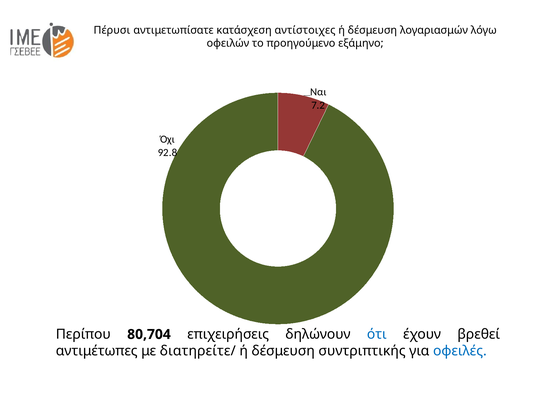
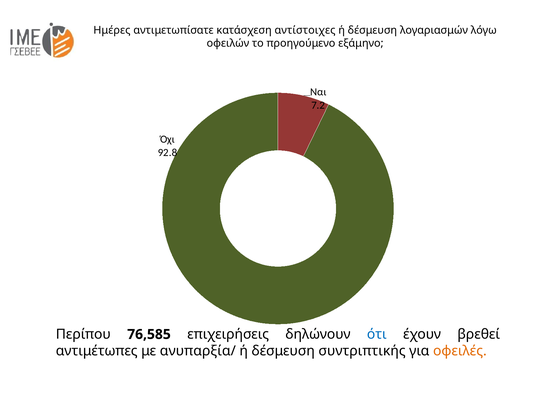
Πέρυσι: Πέρυσι -> Ημέρες (112, 30)
80,704: 80,704 -> 76,585 (149, 334)
διατηρείτε/: διατηρείτε/ -> ανυπαρξία/ (198, 351)
οφειλές colour: blue -> orange (460, 351)
